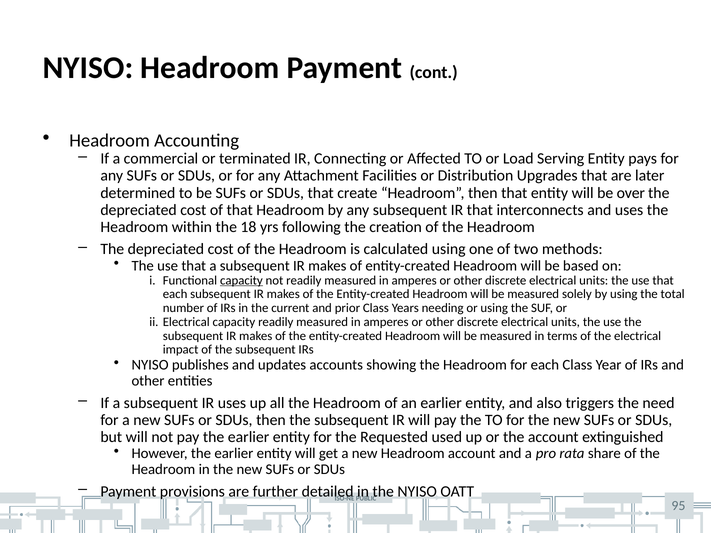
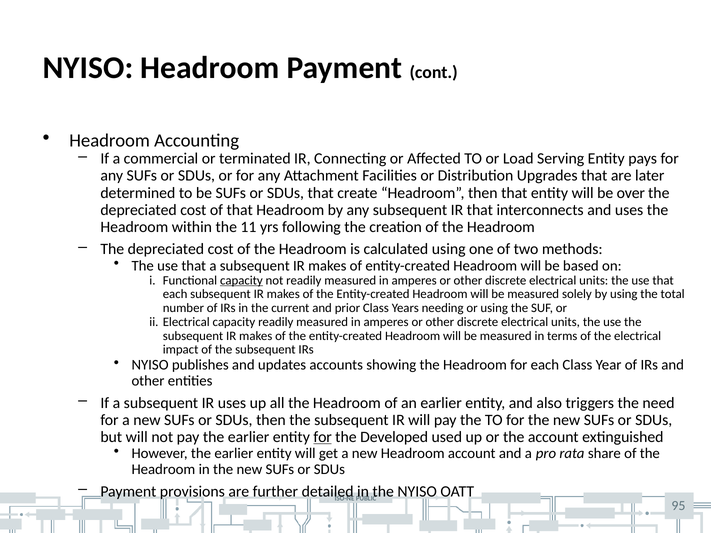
18: 18 -> 11 (248, 227)
for underline: none -> present (323, 437)
Requested: Requested -> Developed (394, 437)
